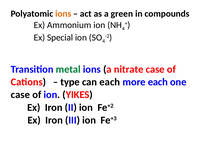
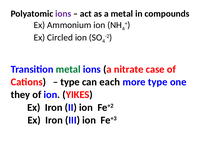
ions colour: orange -> purple (63, 14)
a green: green -> metal (122, 14)
Special: Special -> Circled (60, 38)
more each: each -> type (158, 82)
case: case -> they (20, 95)
